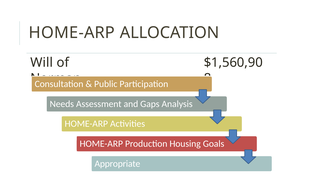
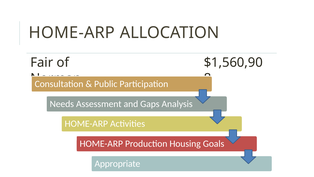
Will: Will -> Fair (42, 62)
